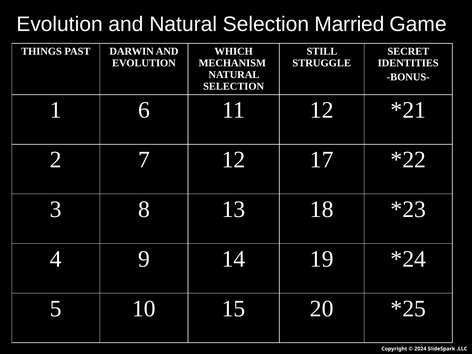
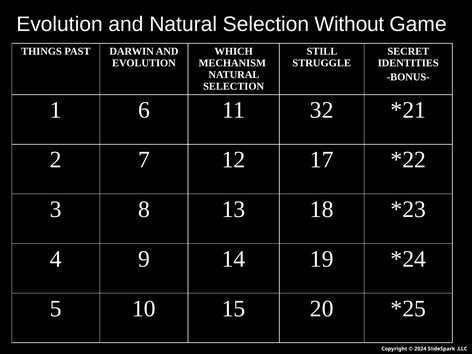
Married: Married -> Without (350, 24)
11 12: 12 -> 32 (322, 110)
